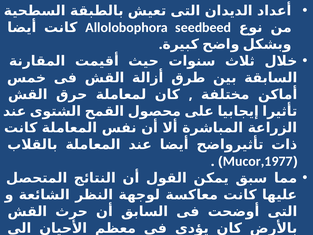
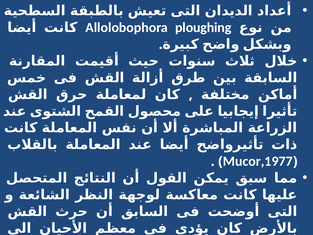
seedbeed: seedbeed -> ploughing (203, 28)
